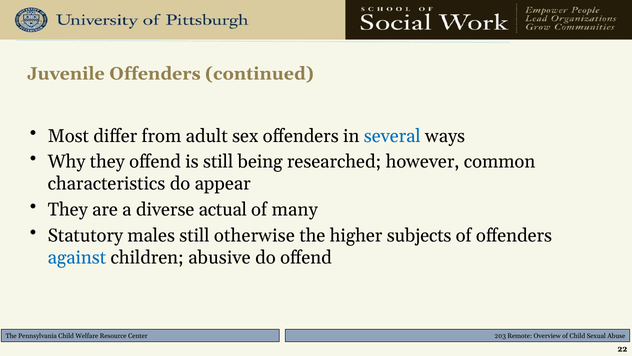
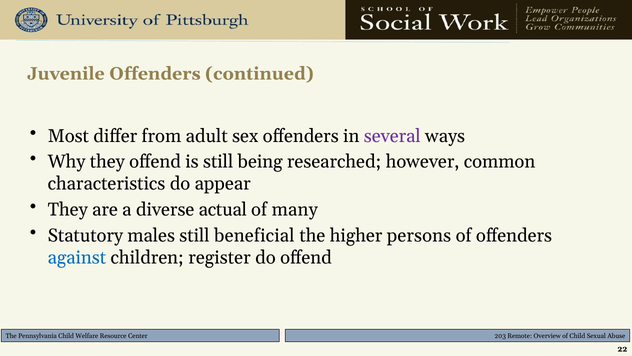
several colour: blue -> purple (392, 136)
otherwise: otherwise -> beneficial (254, 235)
subjects: subjects -> persons (419, 235)
abusive: abusive -> register (220, 257)
